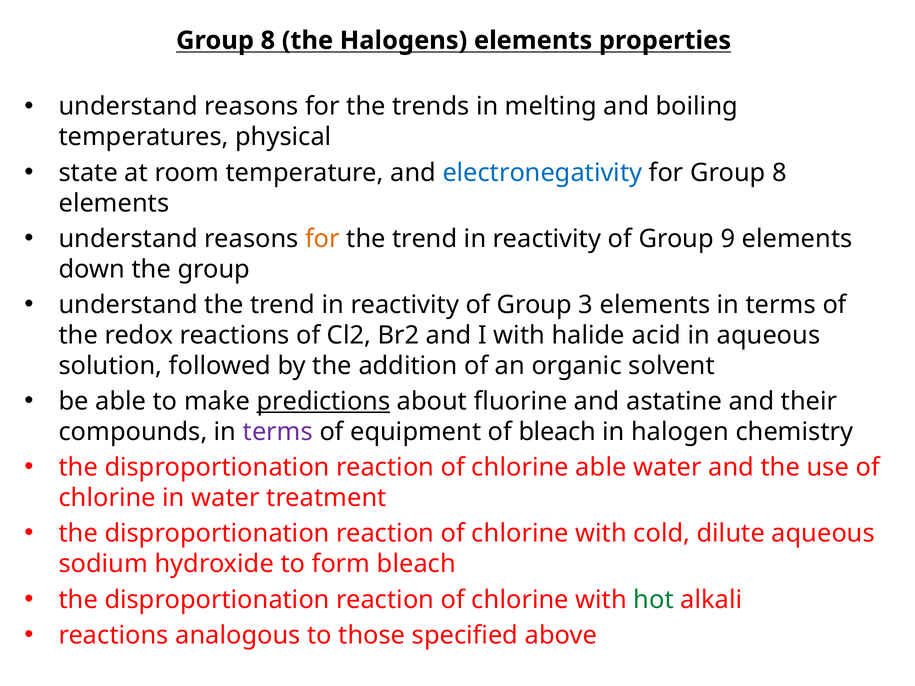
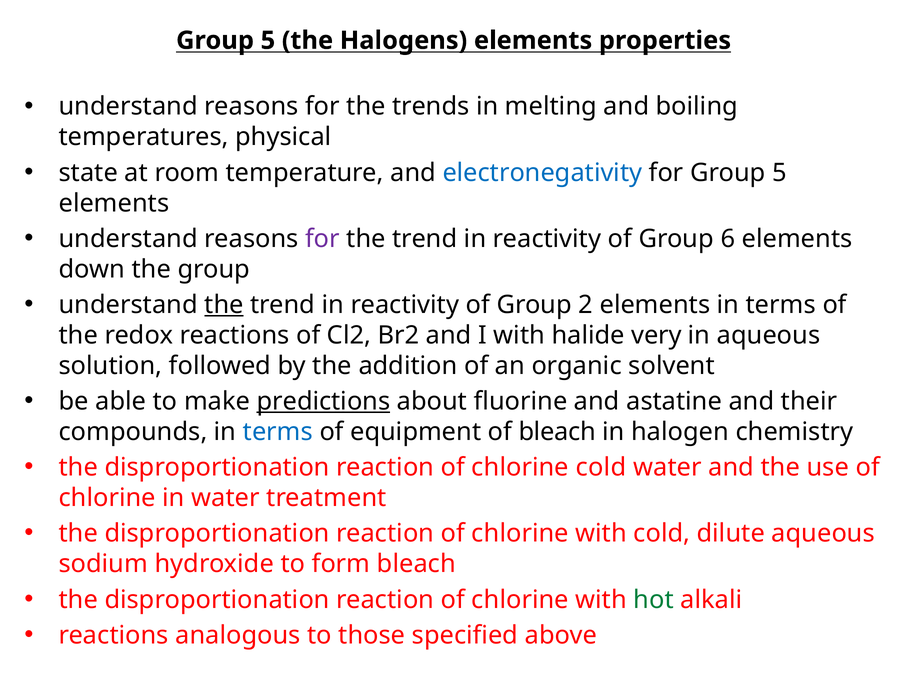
8: 8 -> 5 (268, 40)
for Group 8: 8 -> 5 (779, 173)
for colour: orange -> purple (322, 239)
9: 9 -> 6 (728, 239)
the underline: none -> present (224, 305)
3: 3 -> 2 (586, 305)
acid: acid -> very (656, 335)
terms colour: purple -> blue (278, 432)
chlorine able: able -> cold (601, 468)
